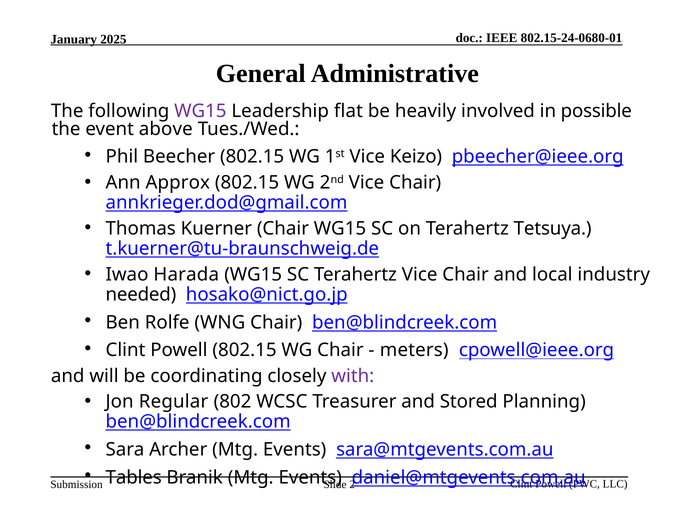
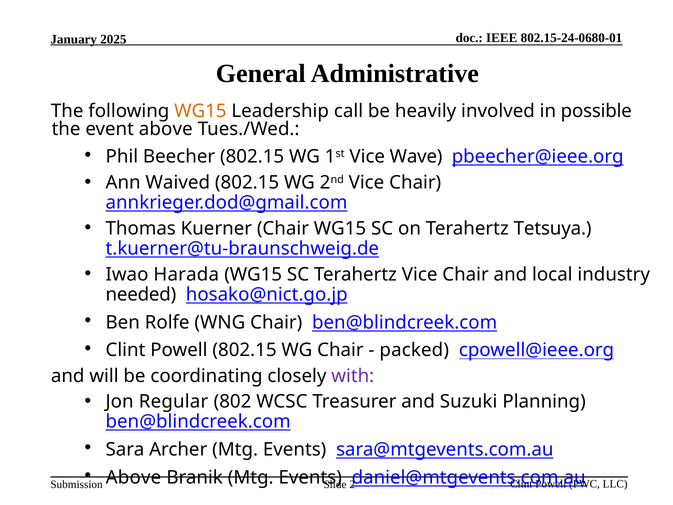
WG15 colour: purple -> orange (200, 111)
flat: flat -> call (349, 111)
Keizo: Keizo -> Wave (416, 157)
Approx: Approx -> Waived (178, 182)
meters: meters -> packed (414, 350)
Stored: Stored -> Suzuki (469, 401)
Tables: Tables -> Above (134, 477)
